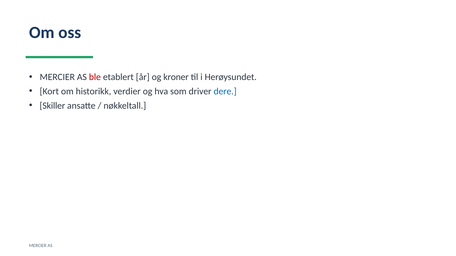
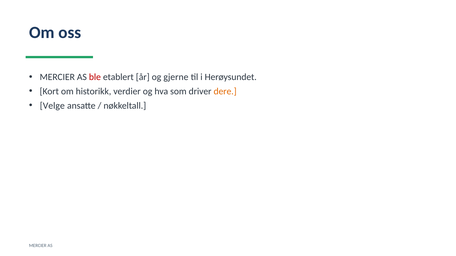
kroner: kroner -> gjerne (176, 77)
dere colour: blue -> orange (225, 91)
Skiller: Skiller -> Velge (52, 106)
